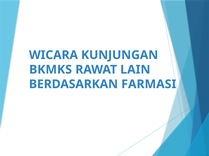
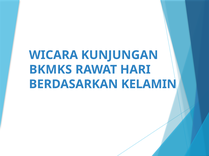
LAIN: LAIN -> HARI (135, 70)
FARMASI: FARMASI -> KELAMIN (149, 84)
